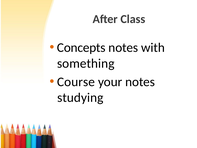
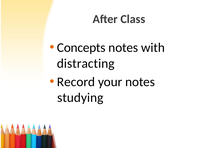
something: something -> distracting (86, 63)
Course: Course -> Record (76, 82)
